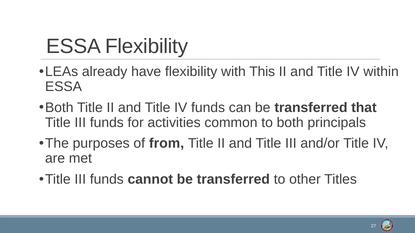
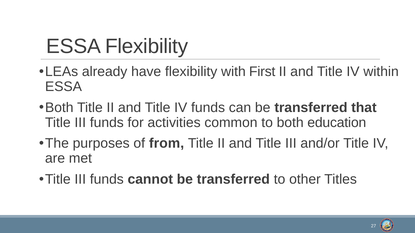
This: This -> First (262, 72)
principals: principals -> education (337, 123)
